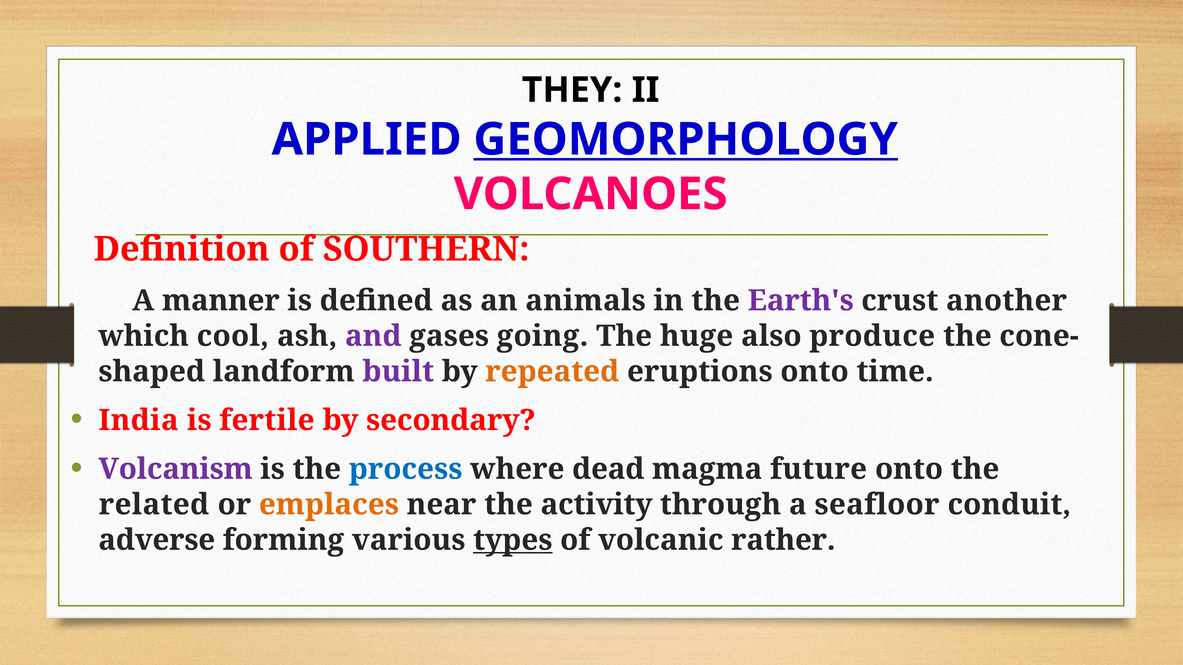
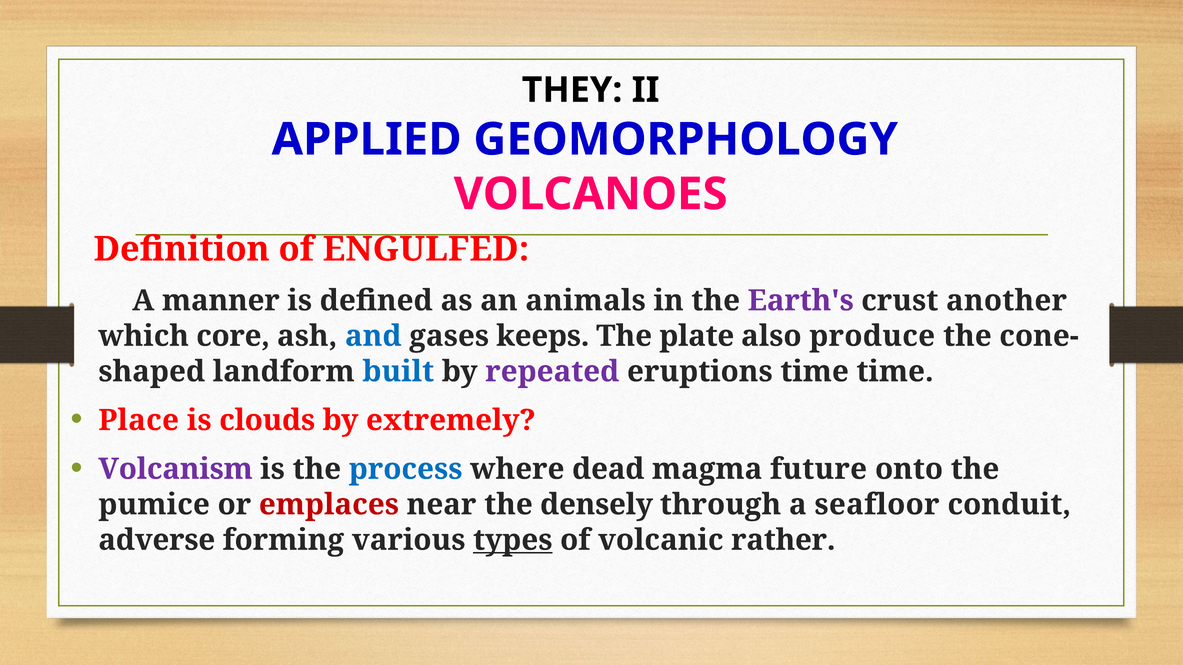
GEOMORPHOLOGY underline: present -> none (686, 140)
SOUTHERN: SOUTHERN -> ENGULFED (426, 249)
cool: cool -> core (233, 336)
and colour: purple -> blue (373, 336)
going: going -> keeps (543, 336)
huge: huge -> plate (697, 336)
built colour: purple -> blue (398, 372)
repeated colour: orange -> purple (552, 372)
eruptions onto: onto -> time (815, 372)
India: India -> Place (139, 421)
fertile: fertile -> clouds (267, 421)
secondary: secondary -> extremely (451, 421)
related: related -> pumice (154, 505)
emplaces colour: orange -> red (329, 505)
activity: activity -> densely (597, 505)
